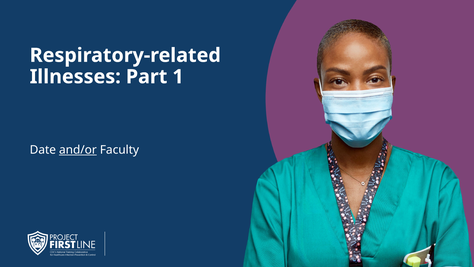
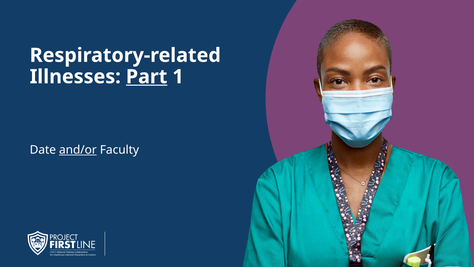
Part underline: none -> present (147, 77)
